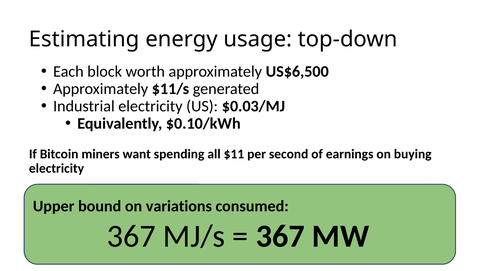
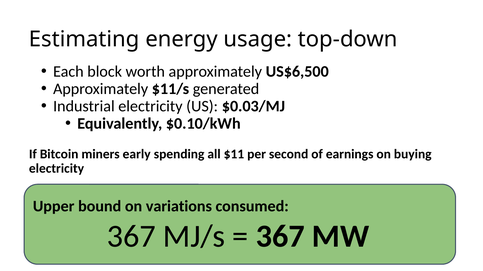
want: want -> early (137, 154)
